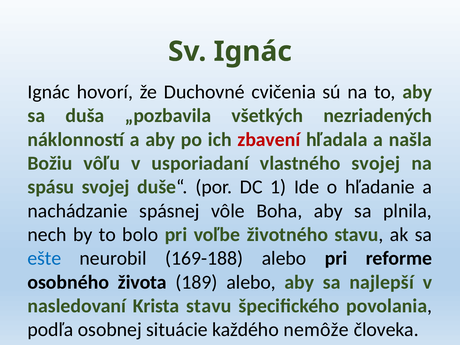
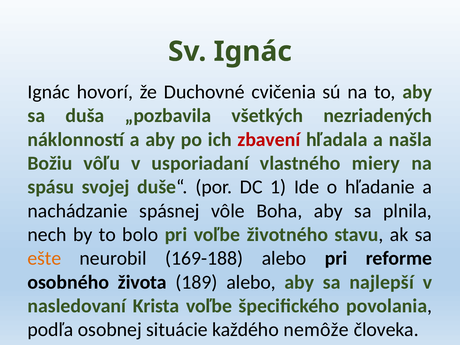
vlastného svojej: svojej -> miery (376, 163)
ešte colour: blue -> orange (44, 258)
Krista stavu: stavu -> voľbe (209, 306)
